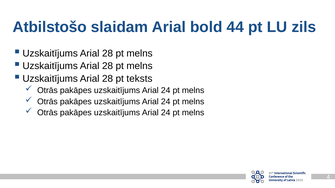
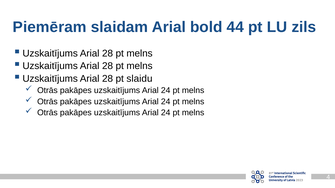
Atbilstošo: Atbilstošo -> Piemēram (50, 27)
teksts: teksts -> slaidu (139, 79)
